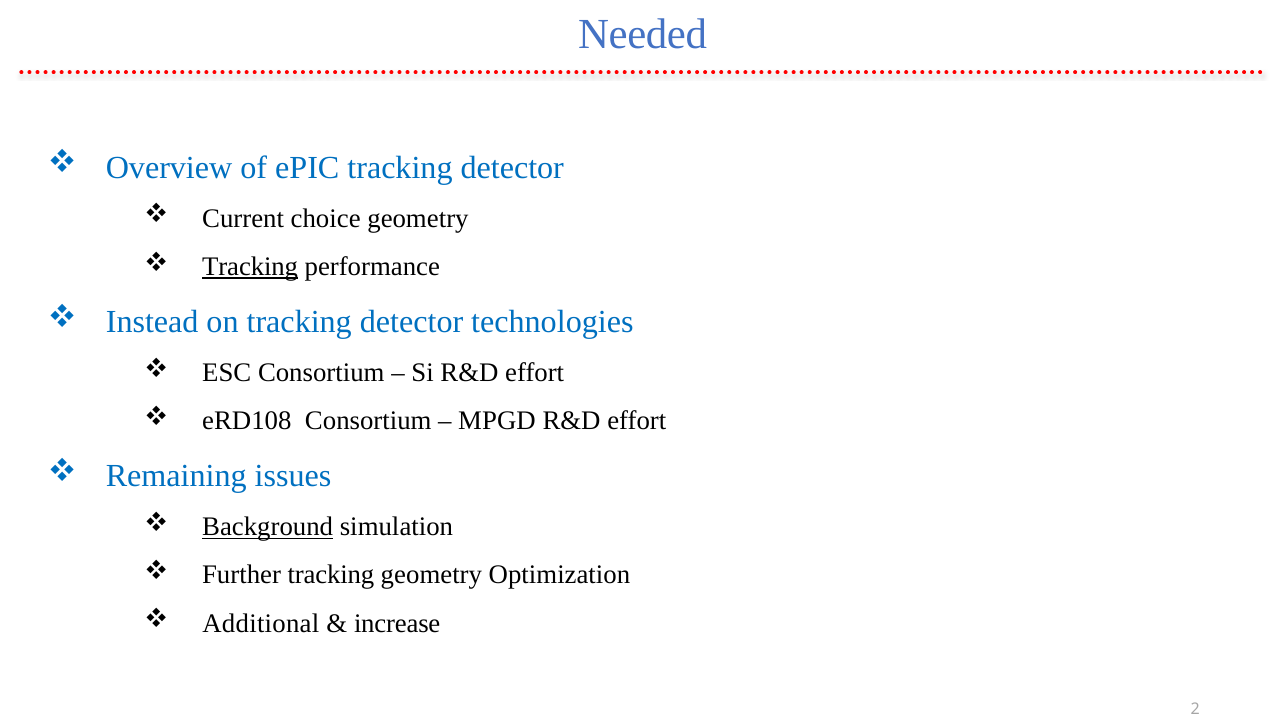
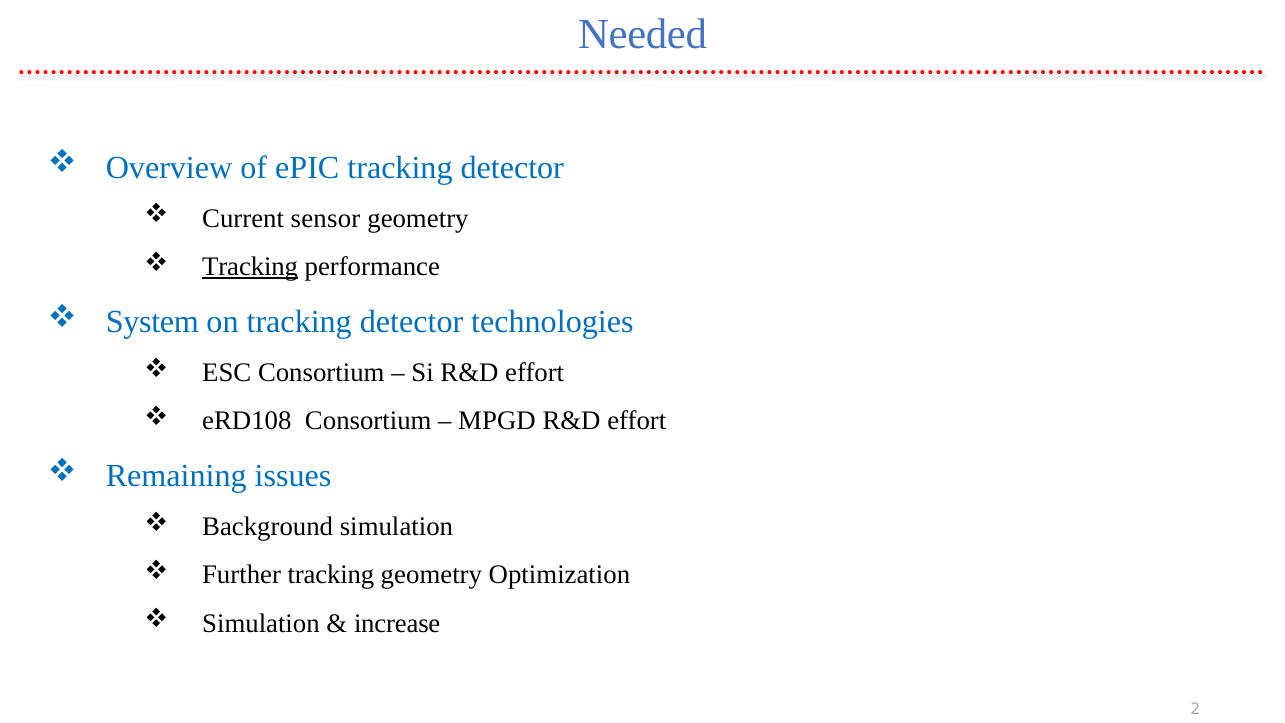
choice: choice -> sensor (326, 218)
Instead: Instead -> System (152, 322)
Background underline: present -> none (268, 527)
Additional: Additional -> Simulation (261, 623)
